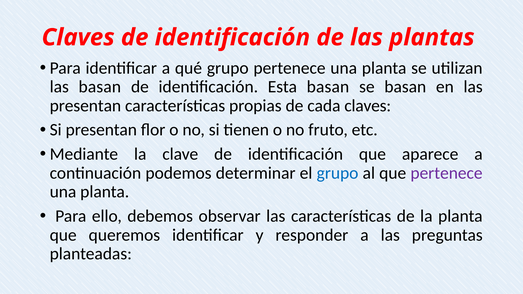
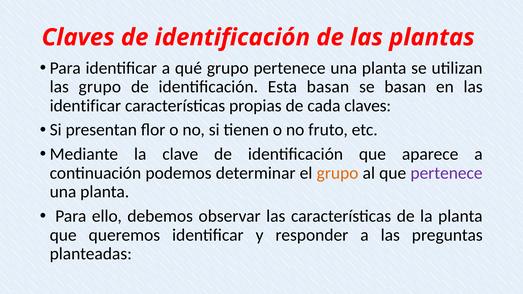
las basan: basan -> grupo (100, 87)
presentan: presentan -> identificar (85, 106)
grupo colour: blue -> orange (338, 173)
